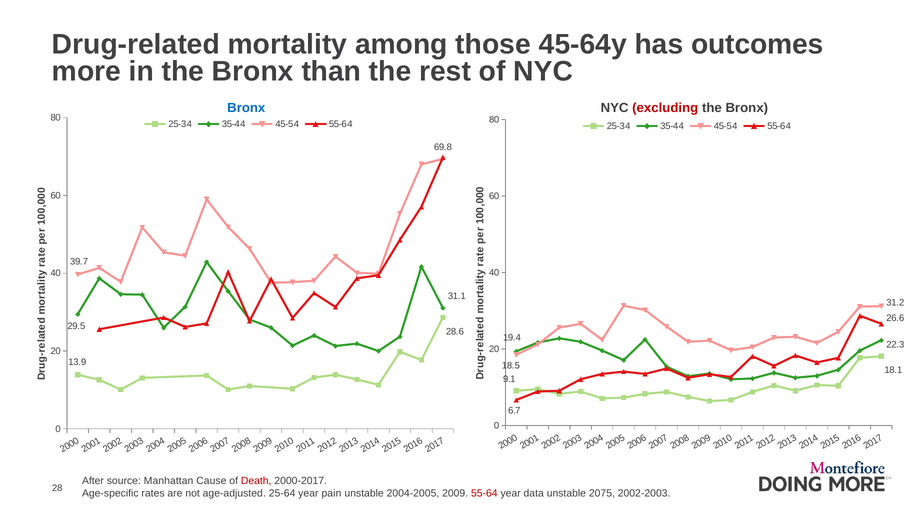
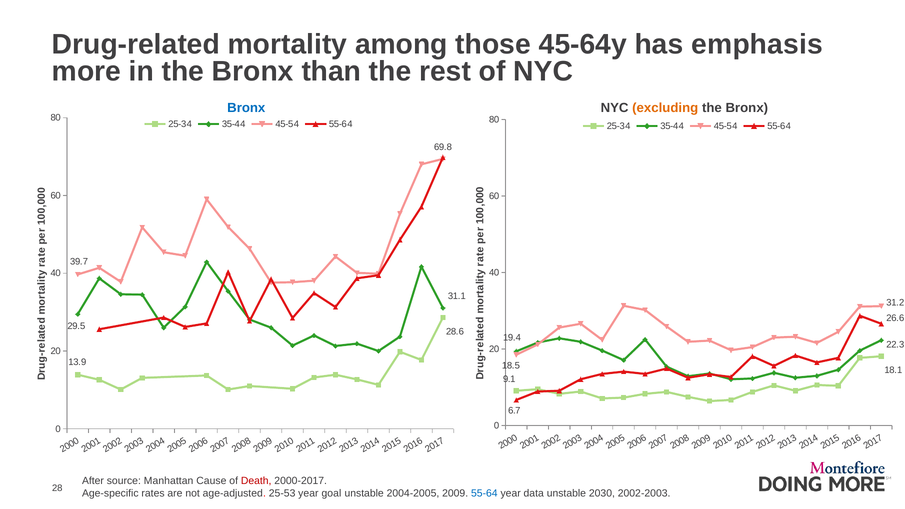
outcomes: outcomes -> emphasis (757, 44)
excluding colour: red -> orange (665, 108)
25-64: 25-64 -> 25-53 (282, 493)
pain: pain -> goal (331, 493)
55-64 colour: red -> blue (484, 493)
2075: 2075 -> 2030 (602, 493)
